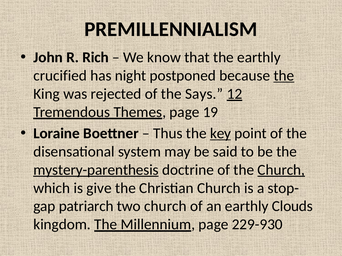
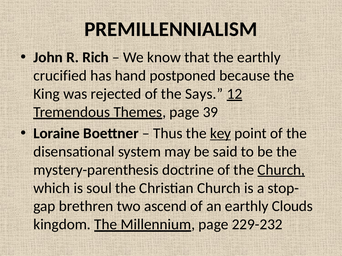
night: night -> hand (131, 76)
the underline: present -> none (284, 76)
19: 19 -> 39 (210, 112)
mystery-parenthesis underline: present -> none (96, 170)
give: give -> soul (99, 188)
patriarch: patriarch -> brethren (86, 207)
two church: church -> ascend (165, 207)
229-930: 229-930 -> 229-232 (257, 225)
